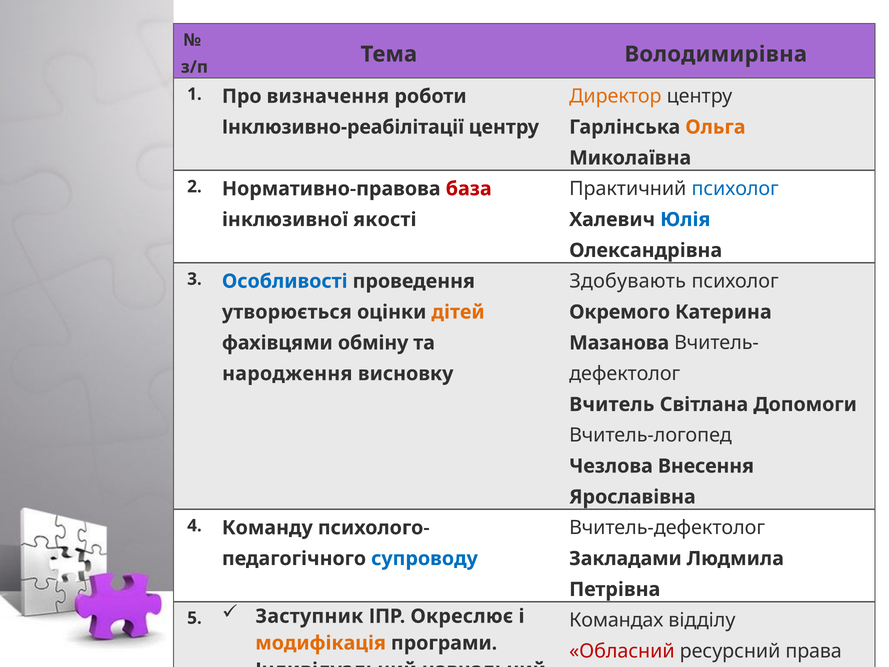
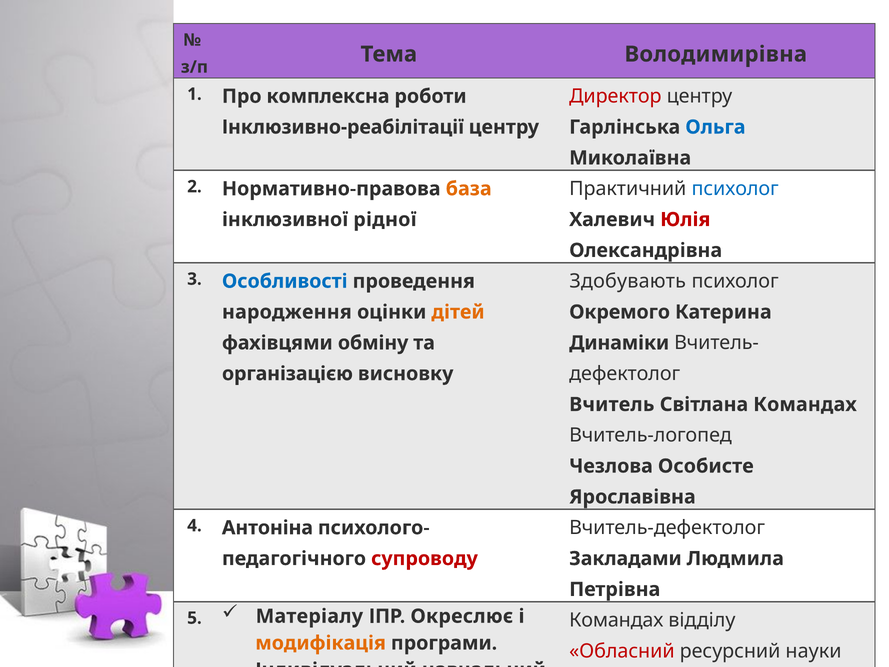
Директор colour: orange -> red (615, 96)
визначення: визначення -> комплексна (328, 96)
Ольга colour: orange -> blue (715, 127)
база colour: red -> orange (469, 189)
якості: якості -> рідної (385, 220)
Юлія colour: blue -> red (685, 220)
утворюється: утворюється -> народження (287, 312)
Мазанова: Мазанова -> Динаміки (619, 343)
народження: народження -> організацією (287, 374)
Світлана Допомоги: Допомоги -> Командах (805, 404)
Внесення: Внесення -> Особисте (706, 466)
4 Команду: Команду -> Антоніна (267, 528)
супроводу colour: blue -> red (424, 558)
Заступник: Заступник -> Матеріалу (309, 616)
права: права -> науки (814, 651)
